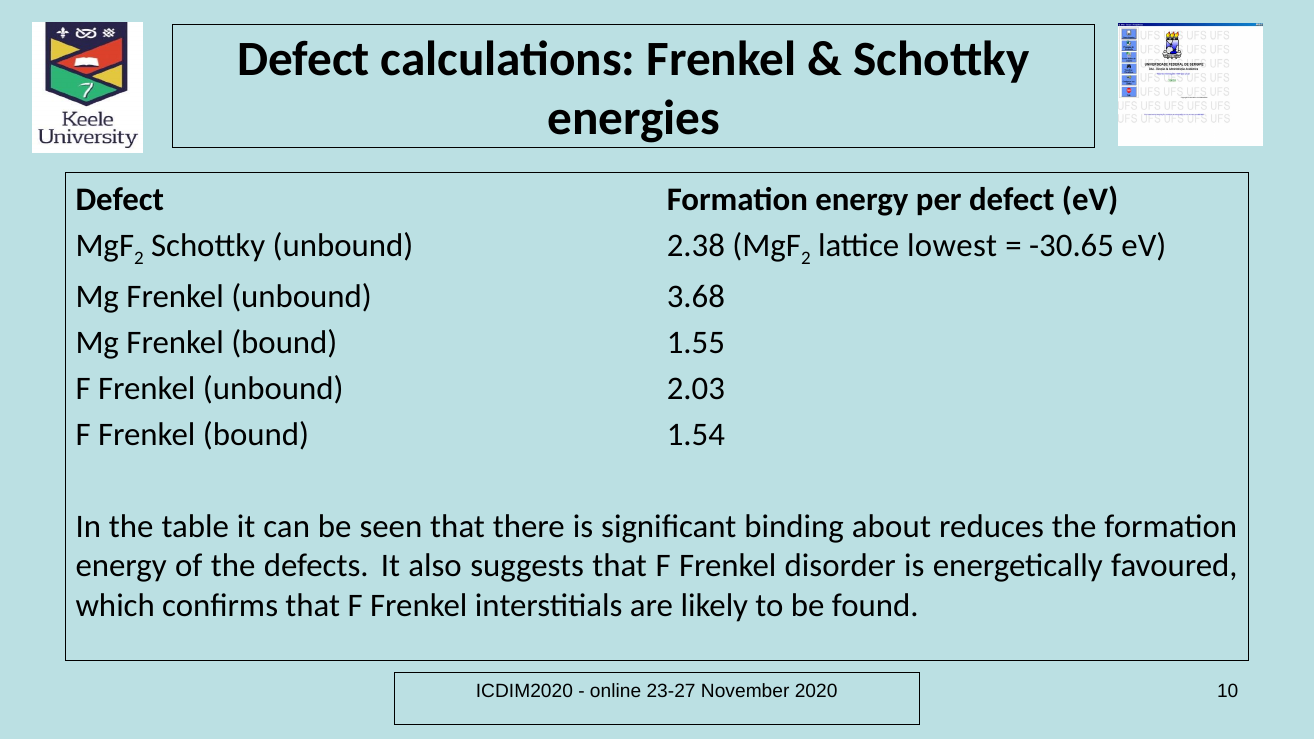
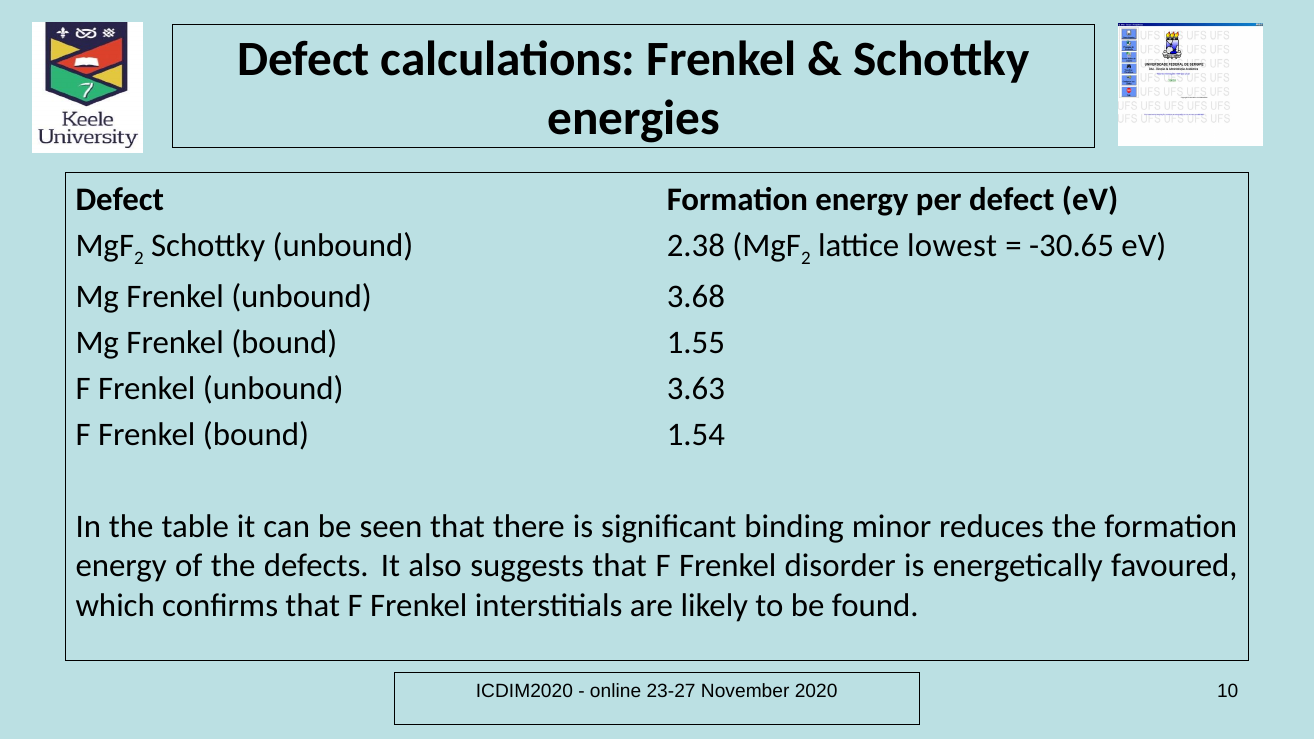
2.03: 2.03 -> 3.63 (696, 389)
about: about -> minor (892, 527)
